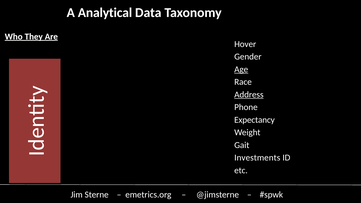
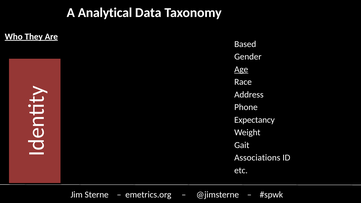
Hover: Hover -> Based (245, 44)
Address underline: present -> none (249, 95)
Investments: Investments -> Associations (257, 158)
